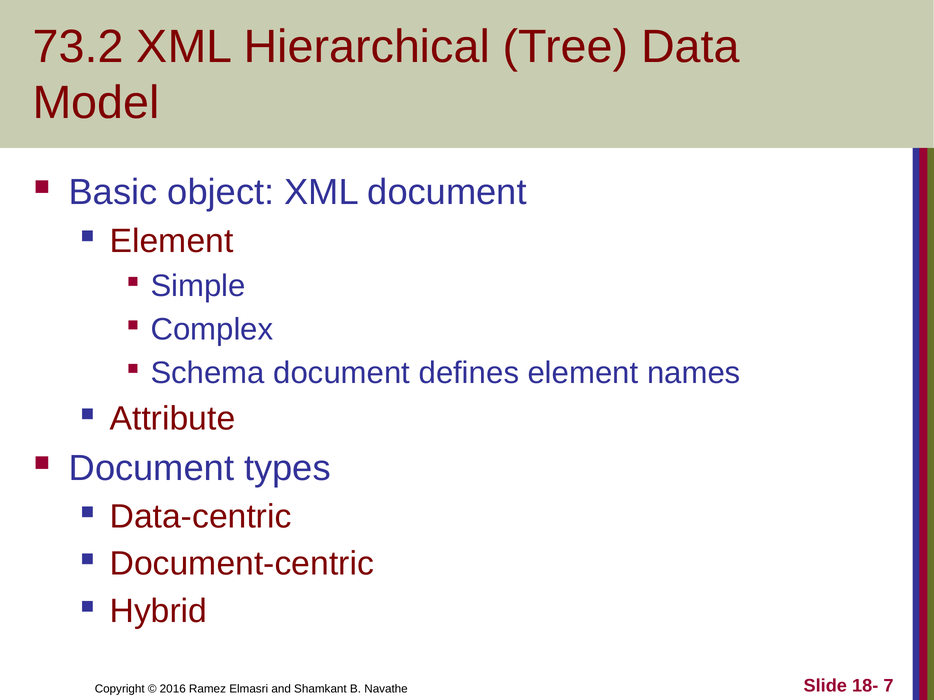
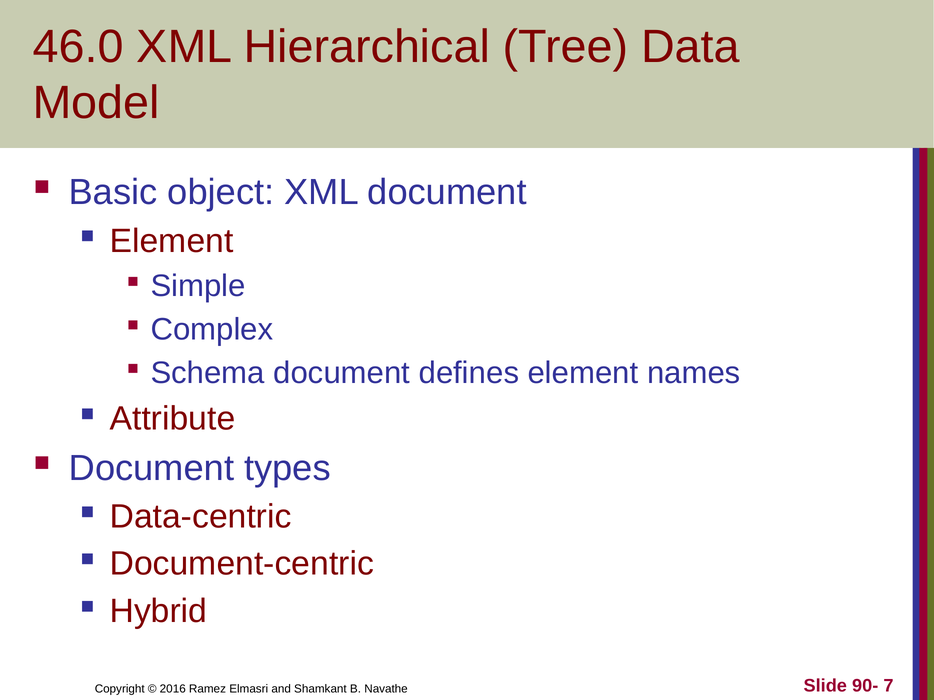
73.2: 73.2 -> 46.0 (78, 47)
18-: 18- -> 90- (865, 686)
